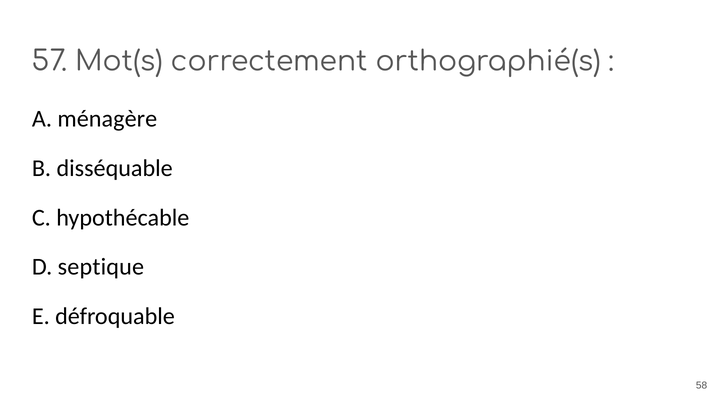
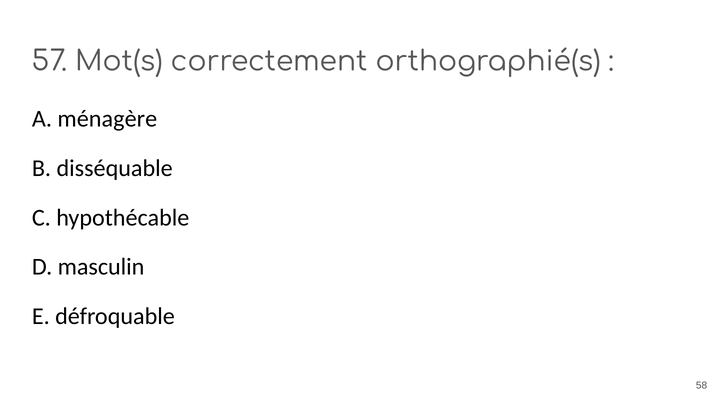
septique: septique -> masculin (101, 267)
